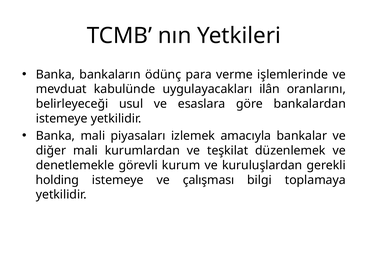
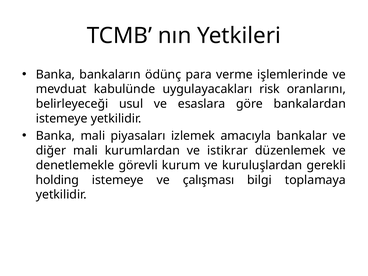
ilân: ilân -> risk (270, 89)
teşkilat: teşkilat -> istikrar (228, 151)
